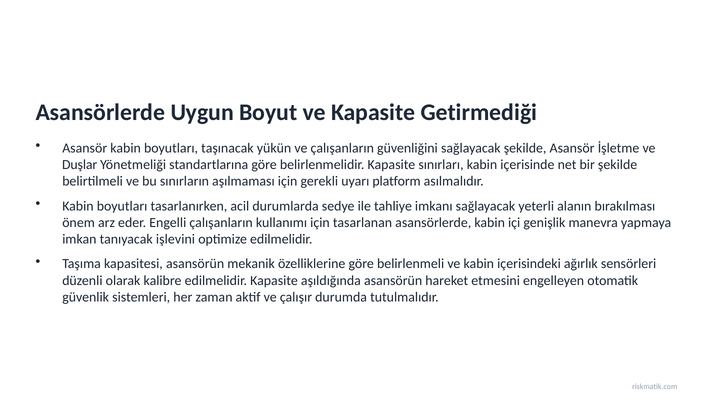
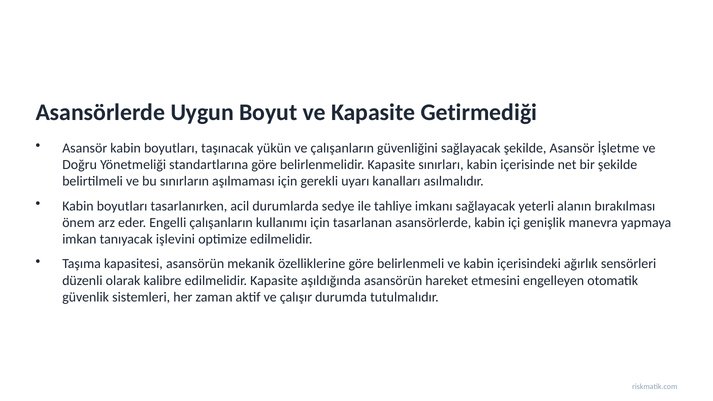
Duşlar: Duşlar -> Doğru (80, 165)
platform: platform -> kanalları (396, 181)
